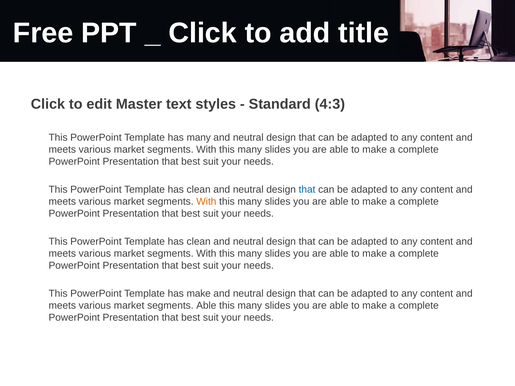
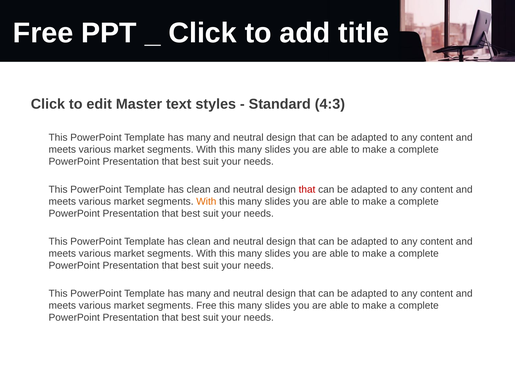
that colour: blue -> red (307, 190)
make: make -> many (199, 294)
segments Able: Able -> Free (206, 306)
